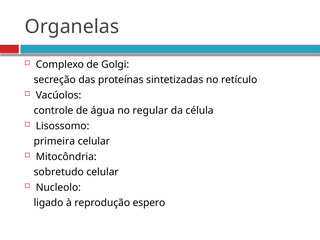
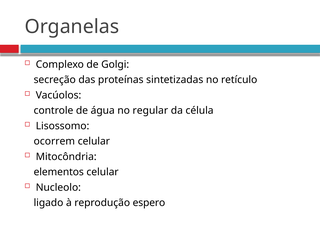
primeira: primeira -> ocorrem (54, 141)
sobretudo: sobretudo -> elementos (59, 172)
